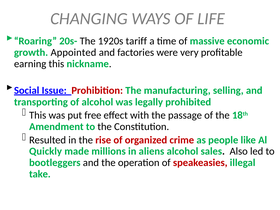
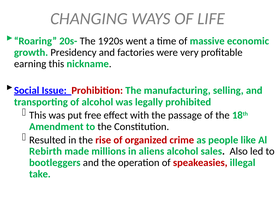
tariff: tariff -> went (136, 41)
Appointed: Appointed -> Presidency (74, 52)
Quickly: Quickly -> Rebirth (46, 151)
